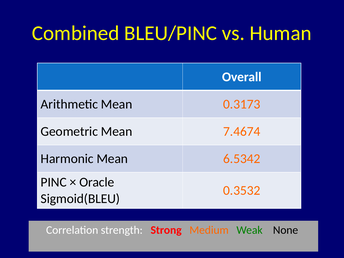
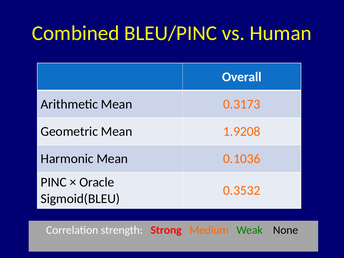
7.4674: 7.4674 -> 1.9208 (242, 131)
6.5342: 6.5342 -> 0.1036 (242, 159)
